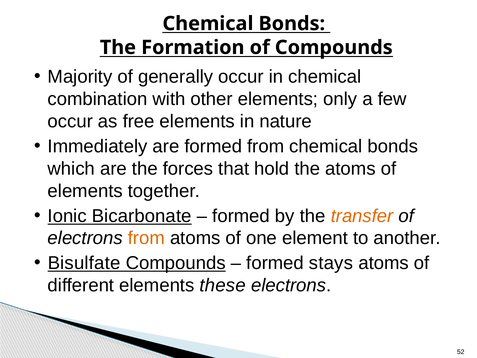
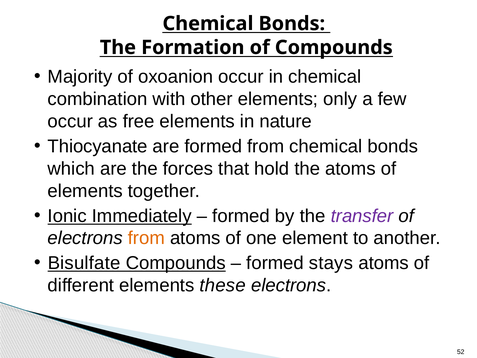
generally: generally -> oxoanion (176, 77)
Immediately: Immediately -> Thiocyanate (98, 146)
Bicarbonate: Bicarbonate -> Immediately (142, 216)
transfer colour: orange -> purple (362, 216)
